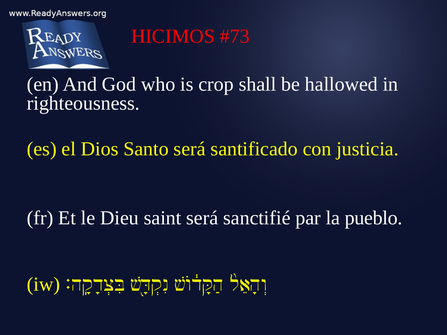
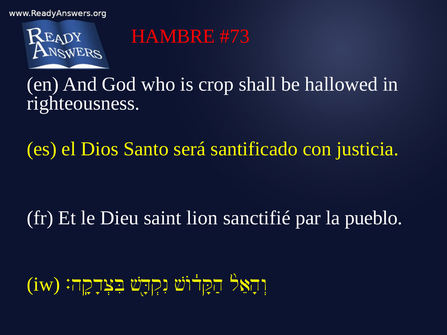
HICIMOS: HICIMOS -> HAMBRE (173, 36)
saint será: será -> lion (202, 218)
